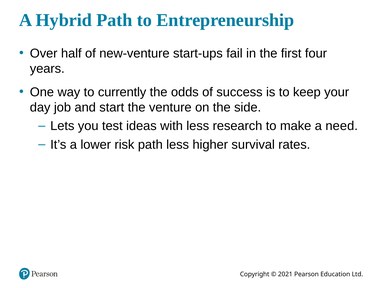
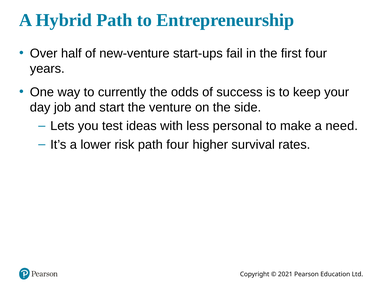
research: research -> personal (237, 126)
path less: less -> four (178, 144)
